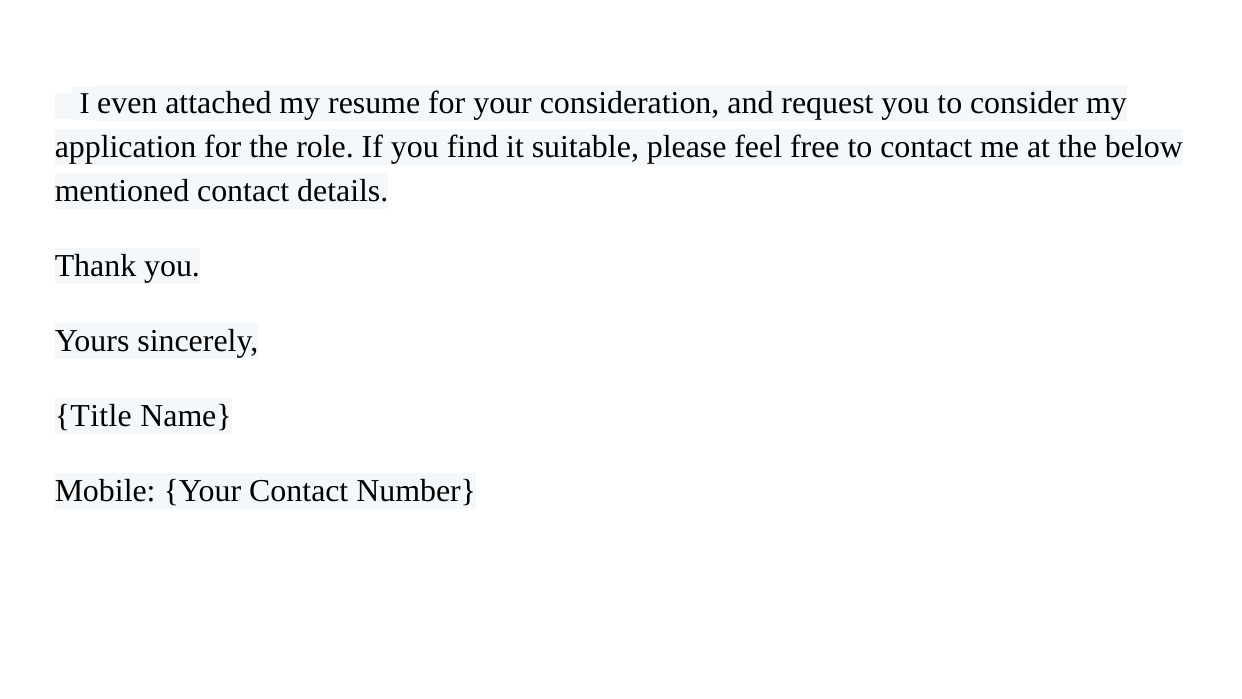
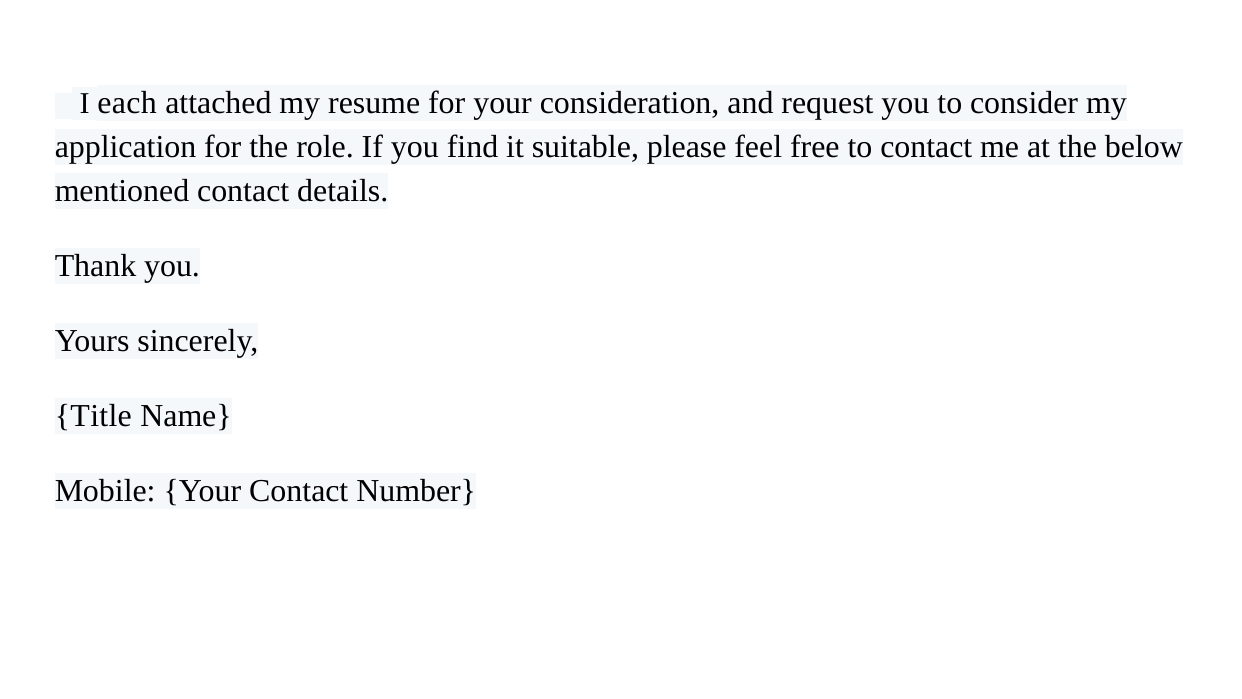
even: even -> each (127, 103)
